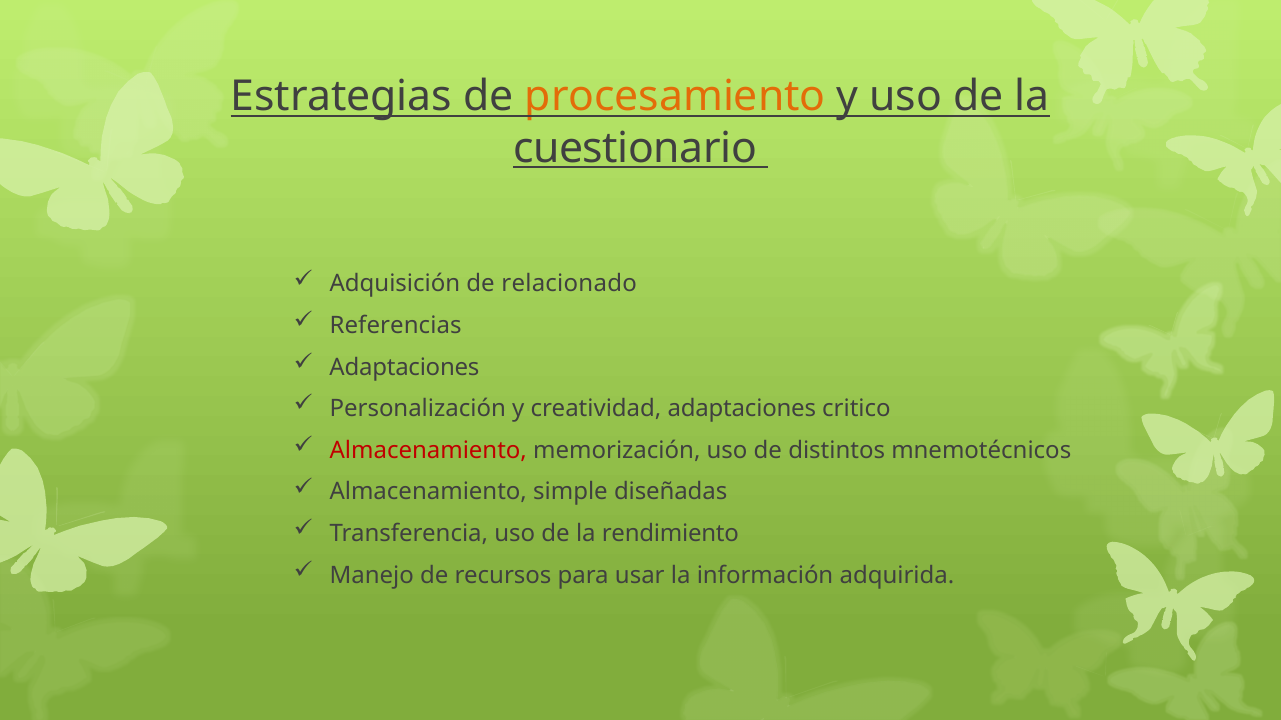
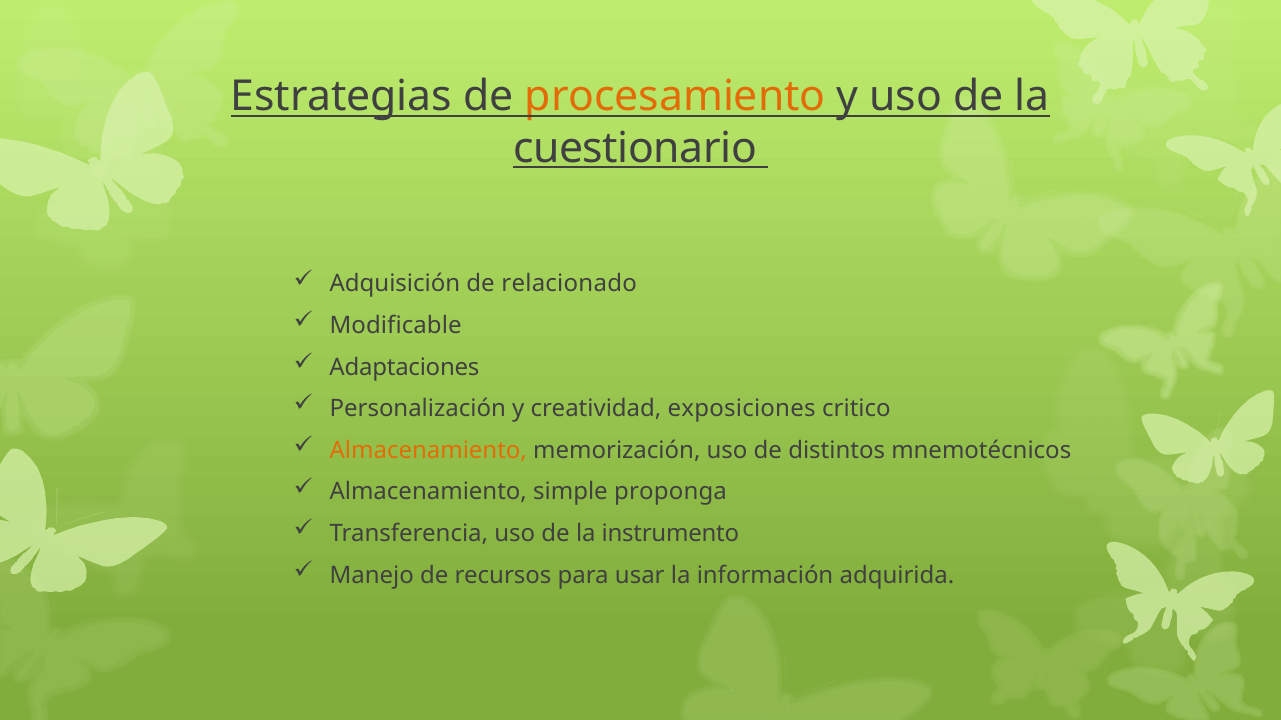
Referencias: Referencias -> Modificable (396, 326)
creatividad adaptaciones: adaptaciones -> exposiciones (742, 409)
Almacenamiento colour: red -> orange (428, 451)
diseñadas: diseñadas -> proponga (671, 492)
rendimiento: rendimiento -> instrumento (670, 534)
